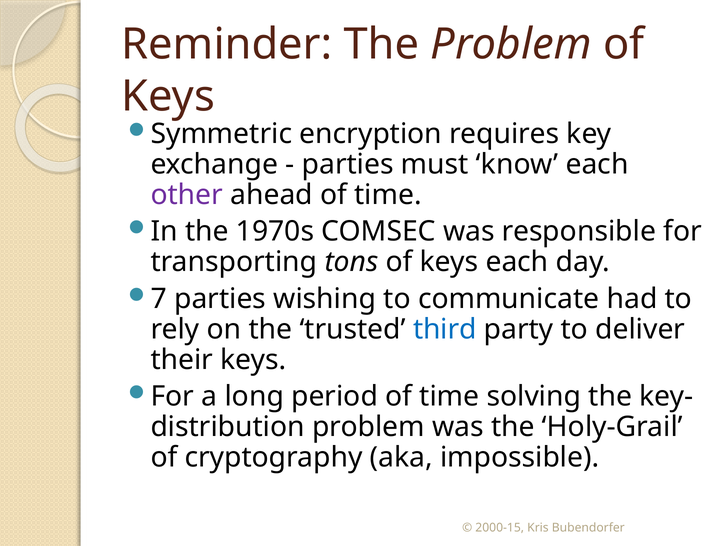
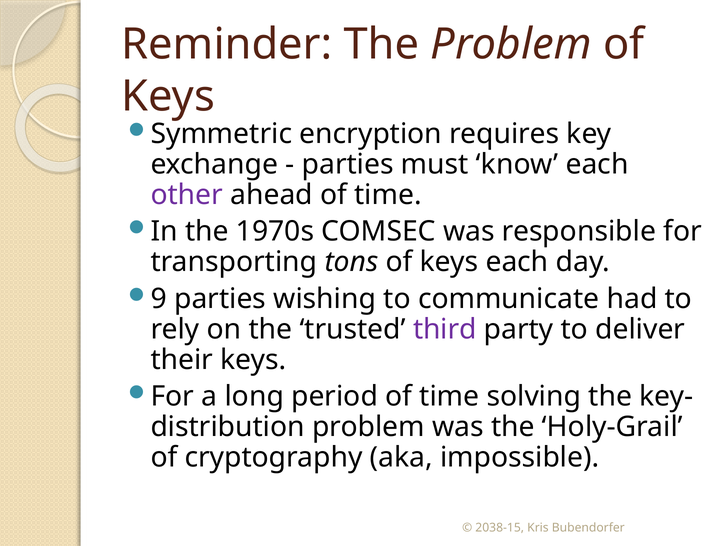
7: 7 -> 9 (159, 299)
third colour: blue -> purple (445, 329)
2000-15: 2000-15 -> 2038-15 (500, 528)
